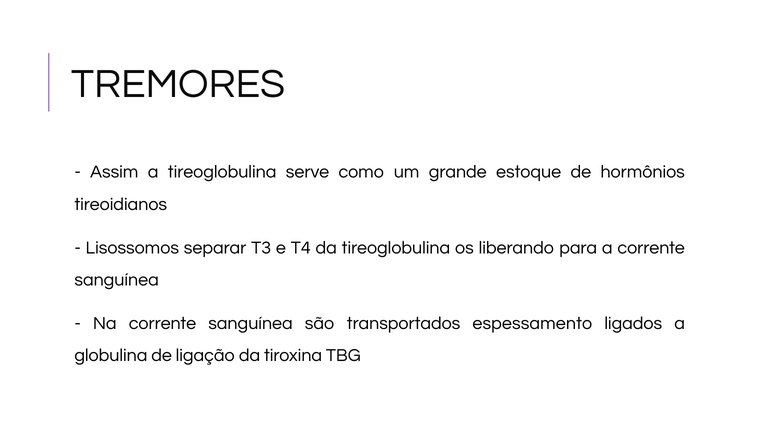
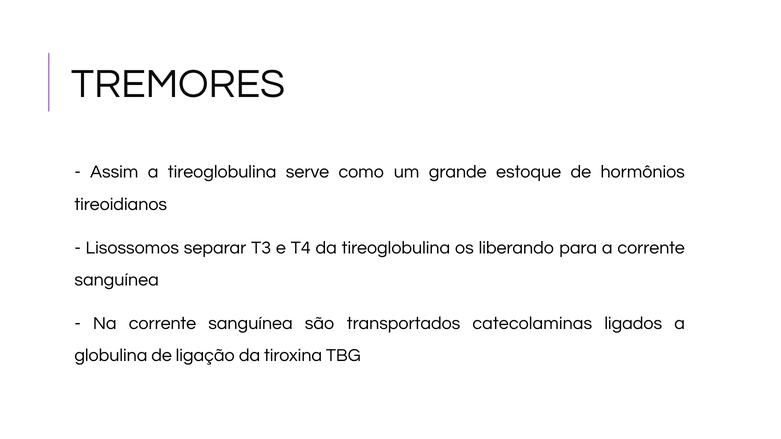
espessamento: espessamento -> catecolaminas (532, 324)
